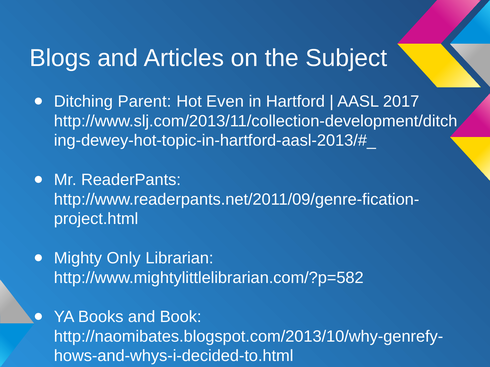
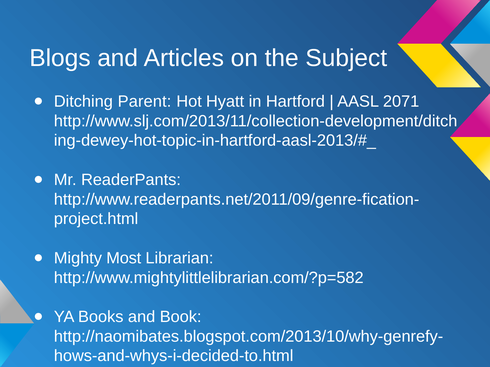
Even: Even -> Hyatt (225, 102)
2017: 2017 -> 2071 (401, 102)
Only: Only -> Most (124, 258)
